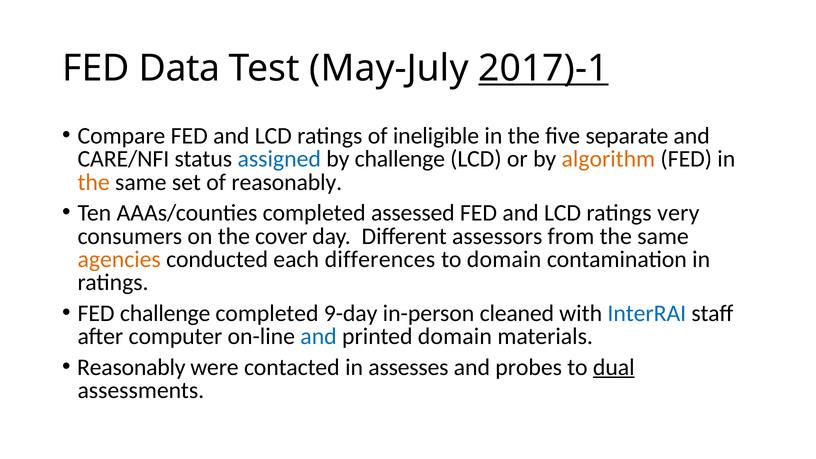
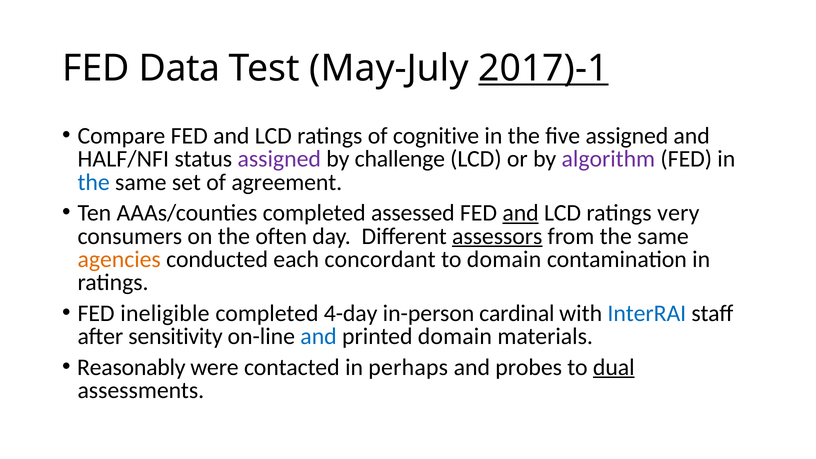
ineligible: ineligible -> cognitive (436, 136)
five separate: separate -> assigned (627, 136)
CARE/NFI: CARE/NFI -> HALF/NFI (123, 159)
assigned colour: blue -> purple (279, 159)
algorithm colour: orange -> purple (608, 159)
the colour: orange -> blue (94, 182)
of reasonably: reasonably -> agreement (287, 182)
and underline: none -> present (521, 213)
cover: cover -> often (281, 236)
assessors underline: none -> present (497, 236)
differences: differences -> concordant (380, 259)
FED challenge: challenge -> ineligible (165, 313)
9-day: 9-day -> 4-day (351, 313)
cleaned: cleaned -> cardinal (517, 313)
computer: computer -> sensitivity (176, 336)
assesses: assesses -> perhaps (408, 367)
